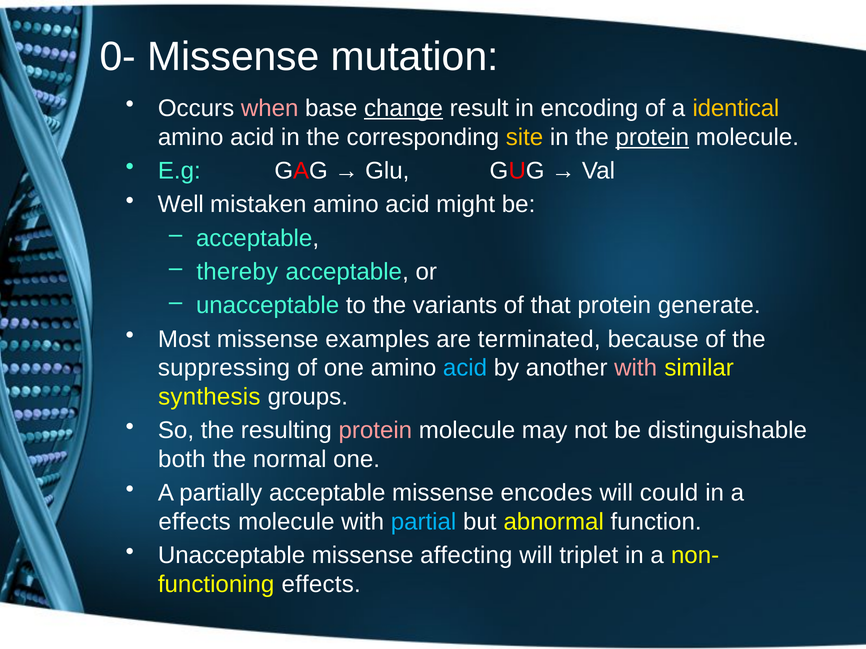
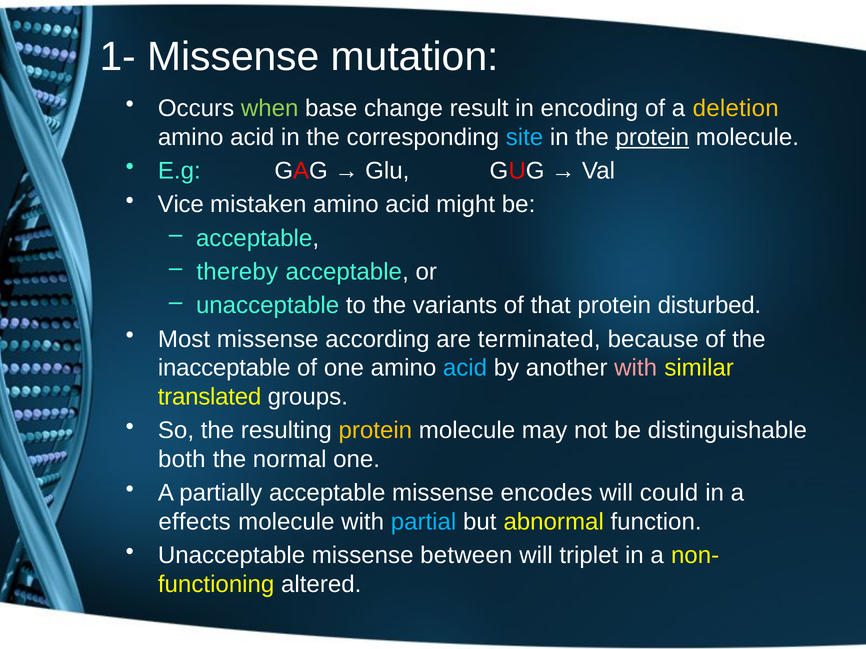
0-: 0- -> 1- (118, 57)
when colour: pink -> light green (270, 108)
change underline: present -> none (404, 108)
identical: identical -> deletion (736, 108)
site colour: yellow -> light blue (525, 137)
Well: Well -> Vice (181, 205)
generate: generate -> disturbed (709, 306)
examples: examples -> according (377, 339)
suppressing: suppressing -> inacceptable (224, 368)
synthesis: synthesis -> translated (210, 397)
protein colour: pink -> yellow (375, 431)
affecting: affecting -> between (466, 556)
effects: effects -> altered (321, 585)
